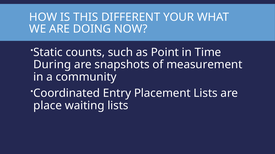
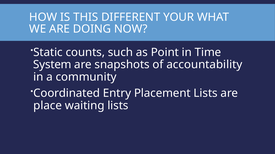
During: During -> System (52, 65)
measurement: measurement -> accountability (204, 65)
